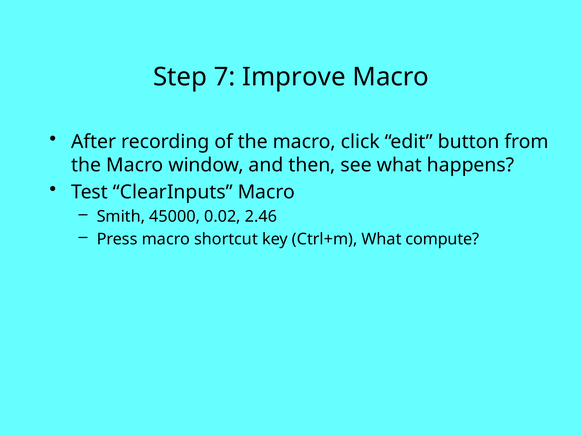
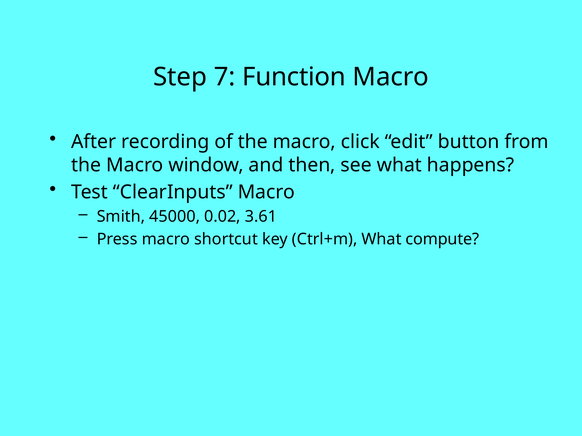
Improve: Improve -> Function (294, 77)
2.46: 2.46 -> 3.61 (261, 217)
